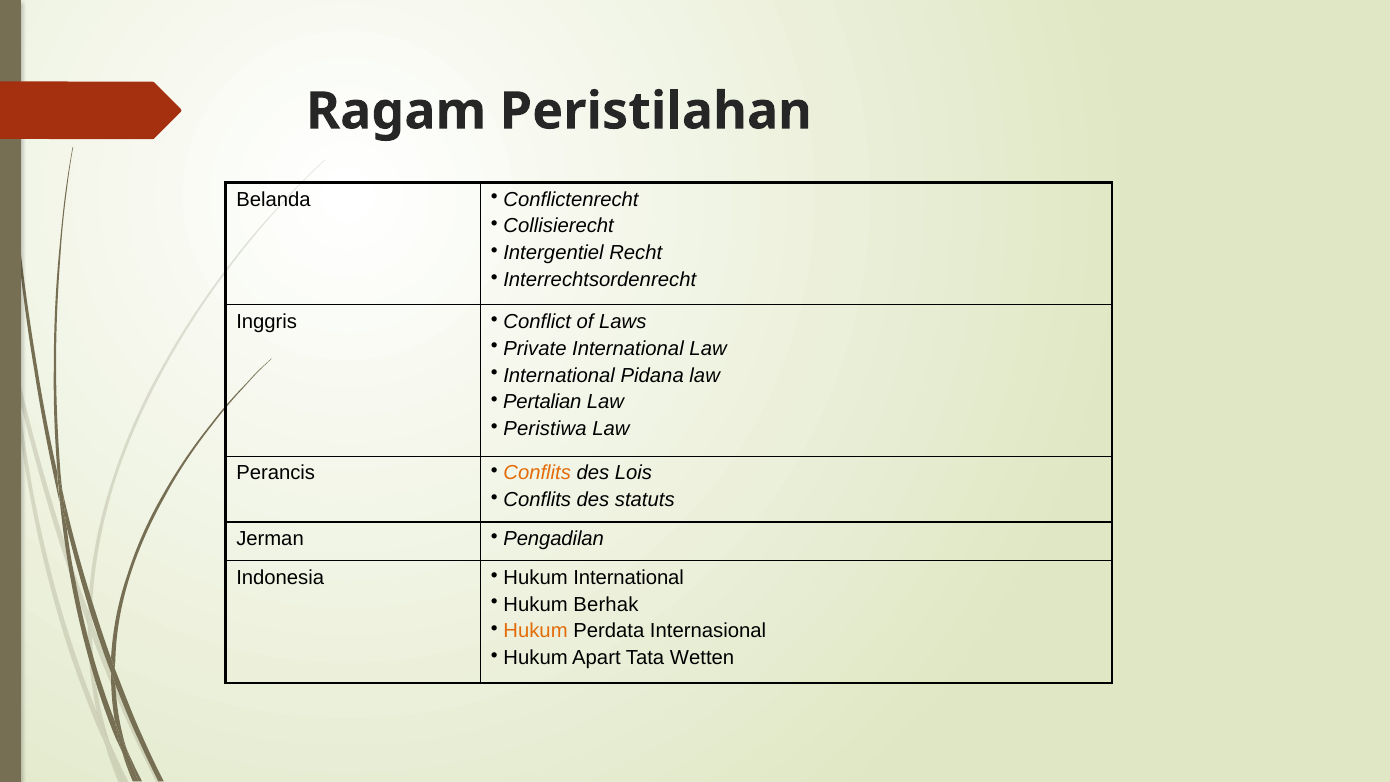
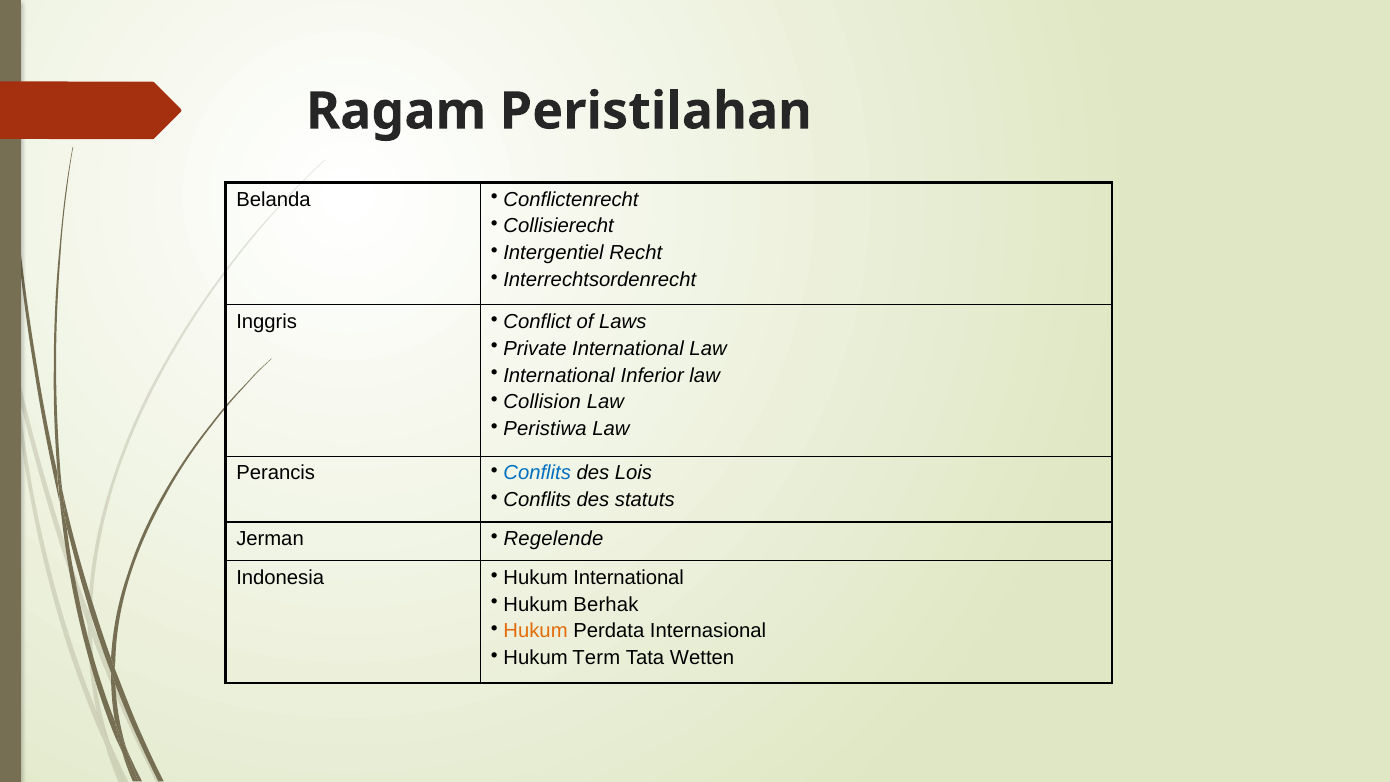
Pidana: Pidana -> Inferior (652, 375)
Pertalian: Pertalian -> Collision (542, 402)
Conflits colour: orange -> blue (537, 473)
Pengadilan: Pengadilan -> Regelende (553, 539)
Apart: Apart -> Term (596, 658)
